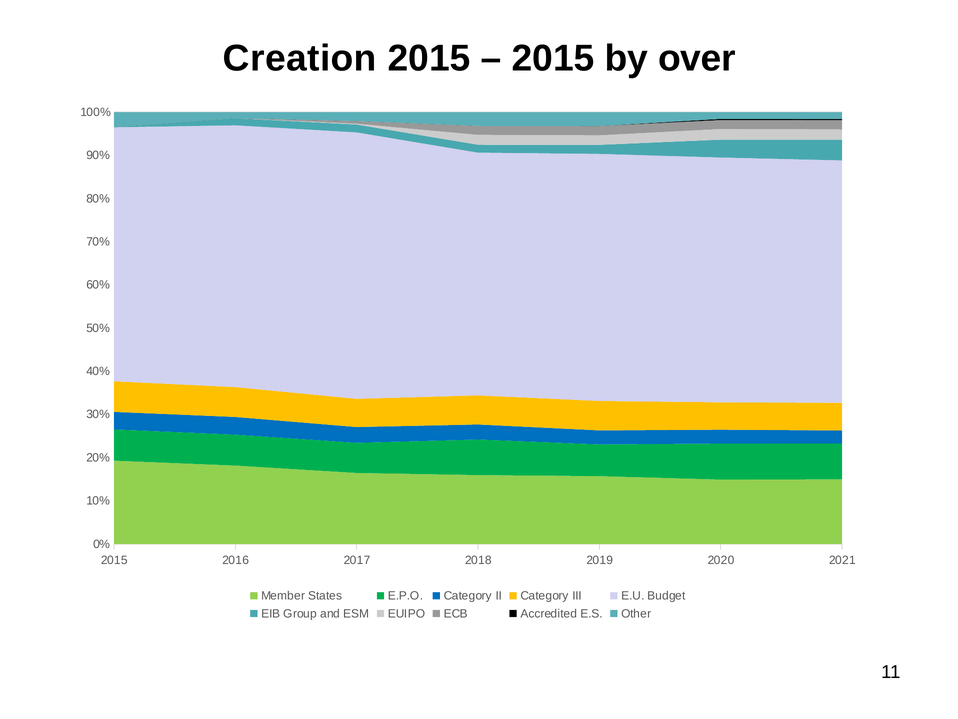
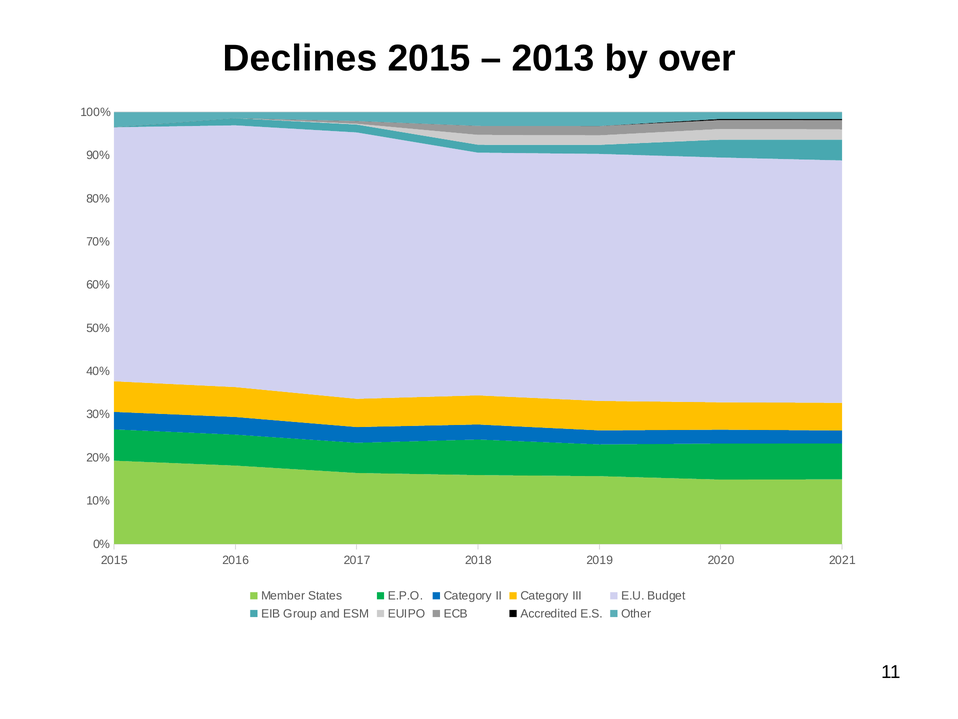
Creation: Creation -> Declines (300, 58)
2015: 2015 -> 2013 (553, 58)
